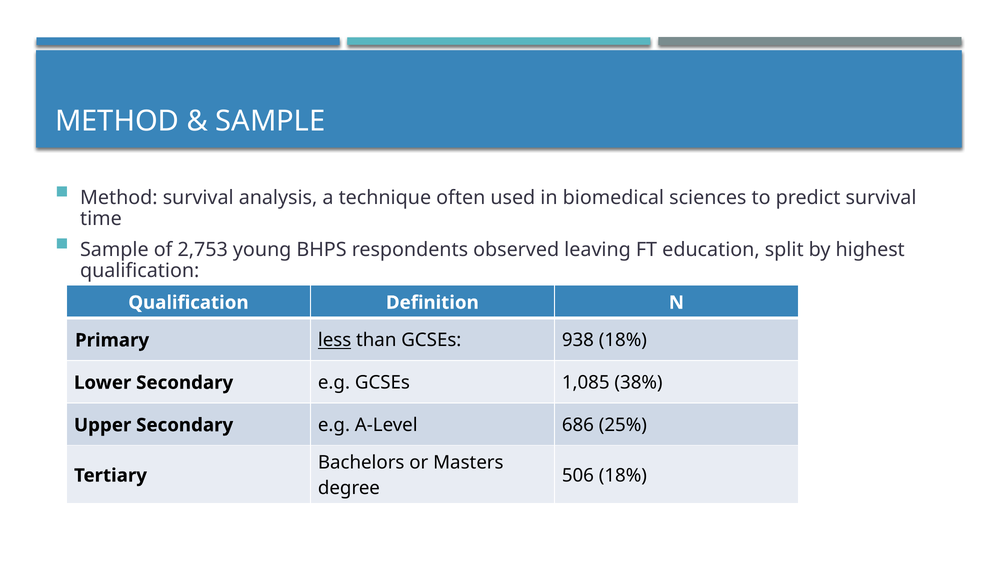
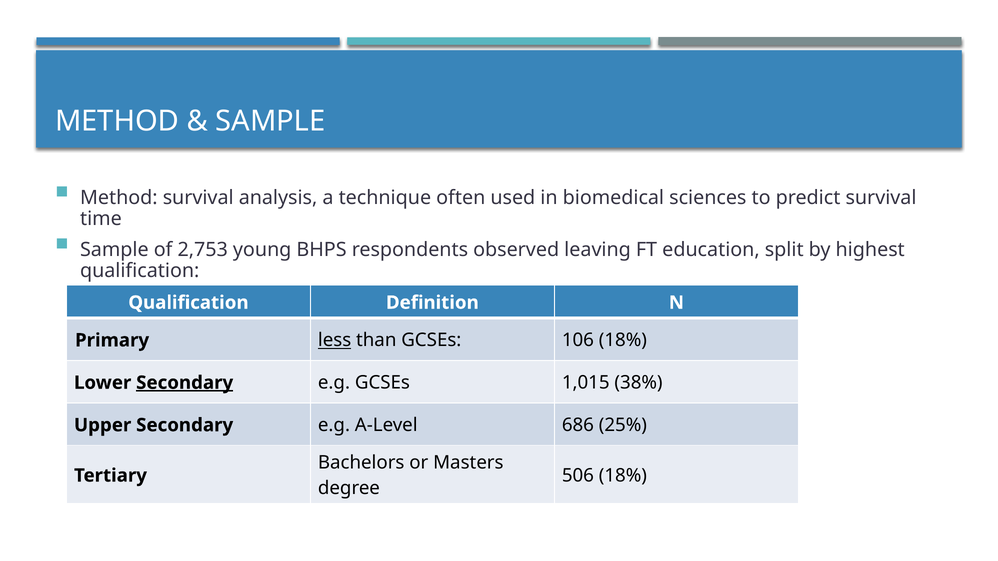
938: 938 -> 106 (578, 341)
Secondary underline: none -> present (185, 383)
1,085: 1,085 -> 1,015 (586, 383)
